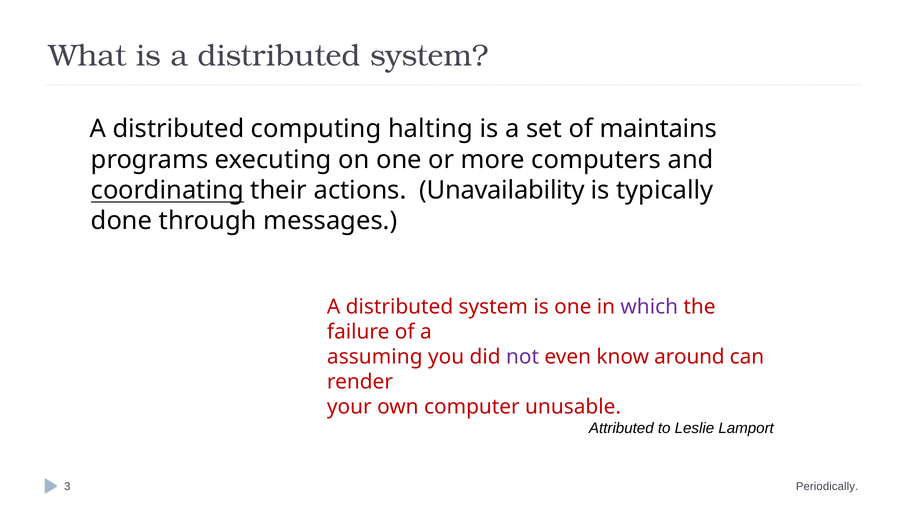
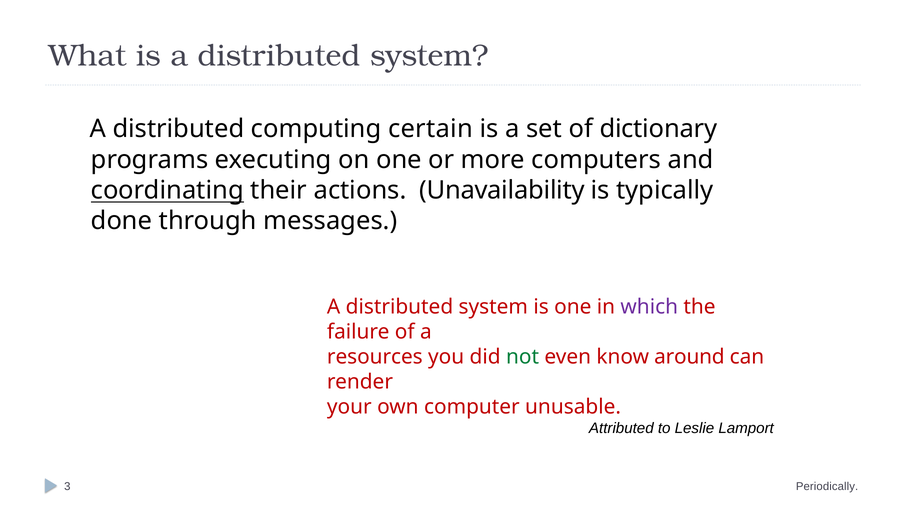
halting: halting -> certain (430, 129)
maintains: maintains -> dictionary (658, 129)
assuming: assuming -> resources (375, 357)
not colour: purple -> green (523, 357)
